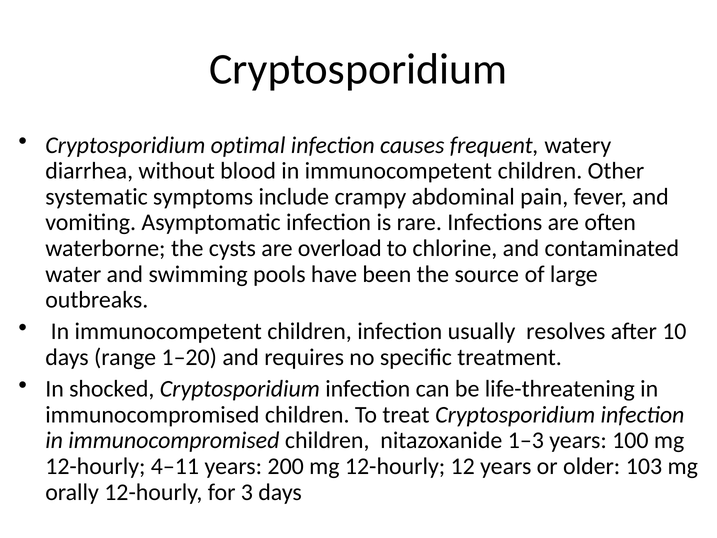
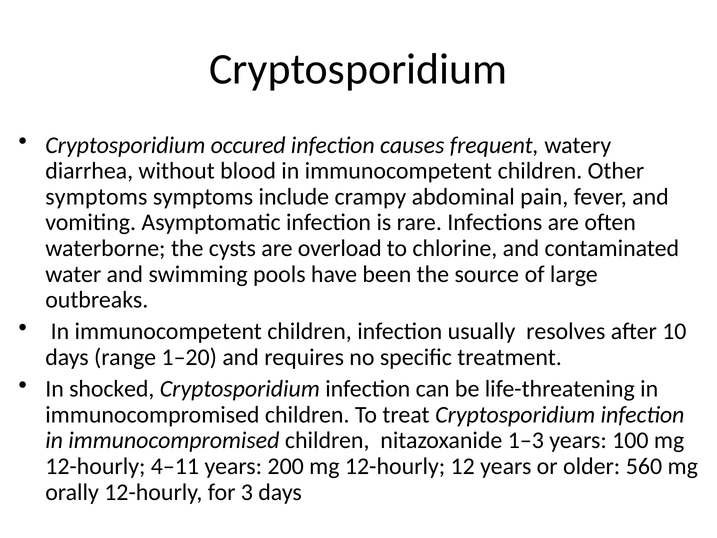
optimal: optimal -> occured (248, 145)
systematic: systematic -> symptoms (96, 197)
103: 103 -> 560 (644, 466)
